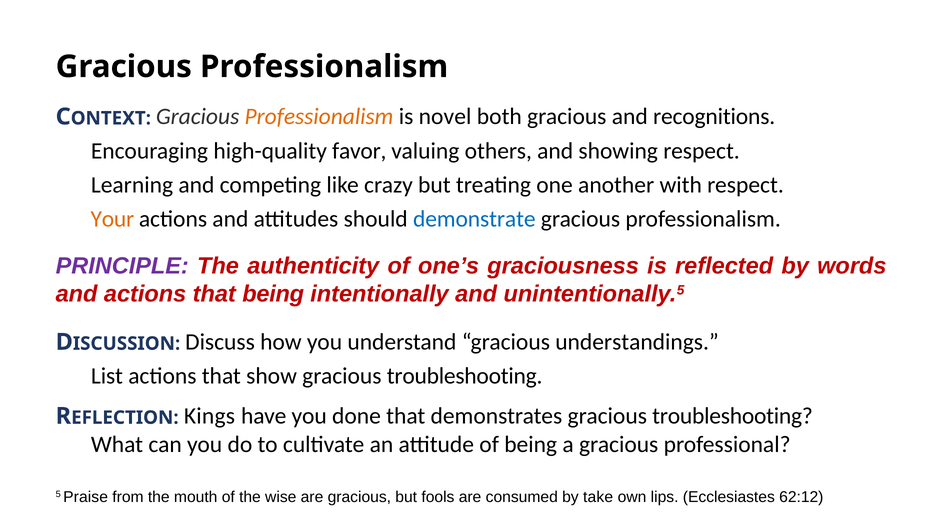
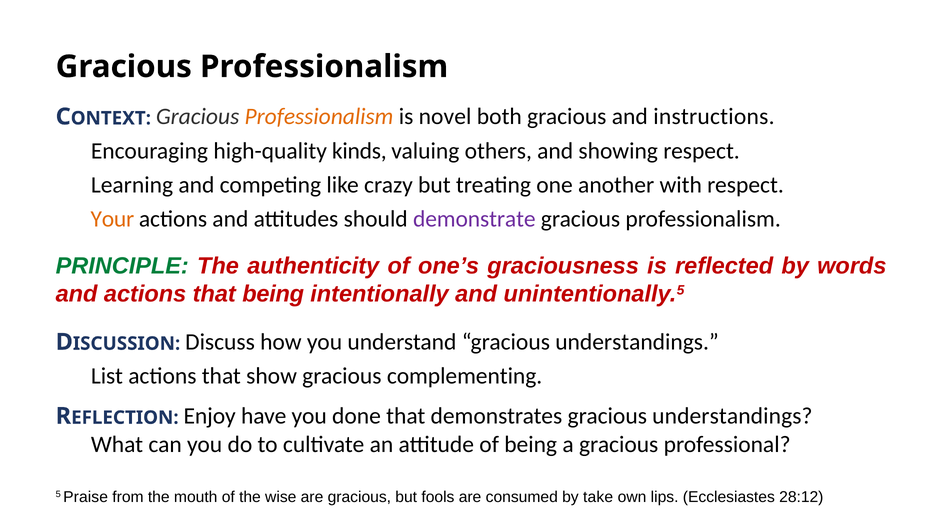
recognitions: recognitions -> instructions (714, 117)
favor: favor -> kinds (359, 151)
demonstrate colour: blue -> purple (474, 219)
PRINCIPLE colour: purple -> green (122, 266)
show gracious troubleshooting: troubleshooting -> complementing (465, 376)
Kings: Kings -> Enjoy (210, 416)
demonstrates gracious troubleshooting: troubleshooting -> understandings (732, 416)
62:12: 62:12 -> 28:12 (801, 497)
